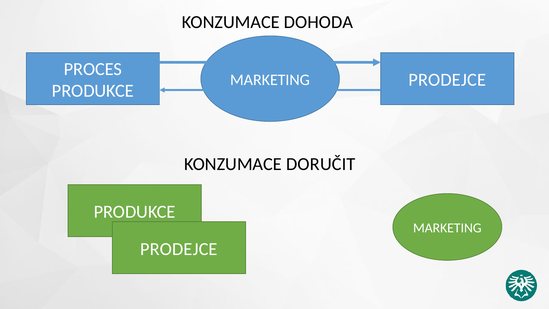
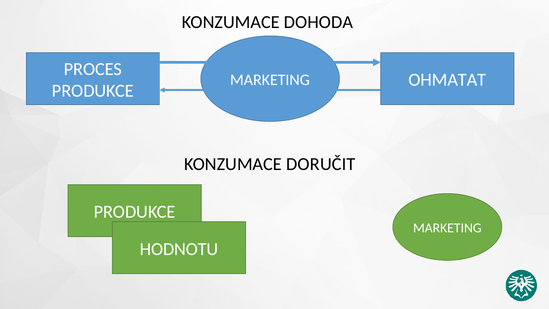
PRODEJCE: PRODEJCE -> OHMATAT (447, 80)
PRODEJCE: PRODEJCE -> HODNOTU (179, 249)
